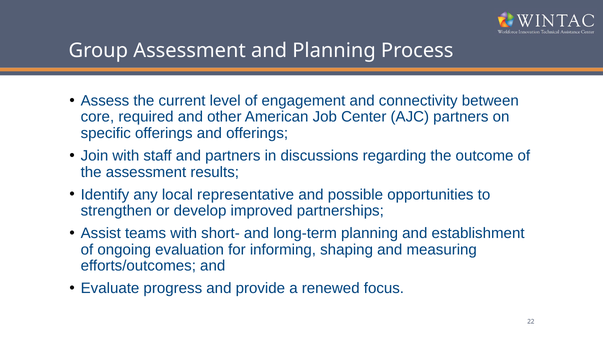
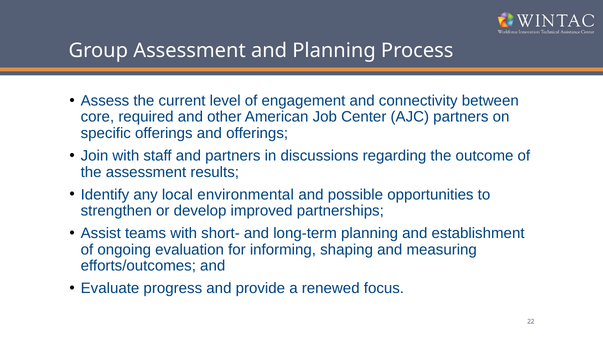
representative: representative -> environmental (246, 195)
